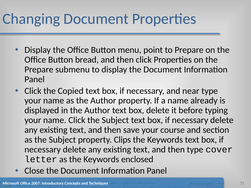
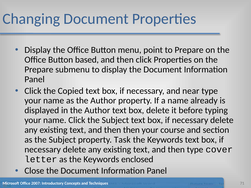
bread: bread -> based (87, 60)
then save: save -> then (131, 130)
Clips: Clips -> Task (122, 140)
